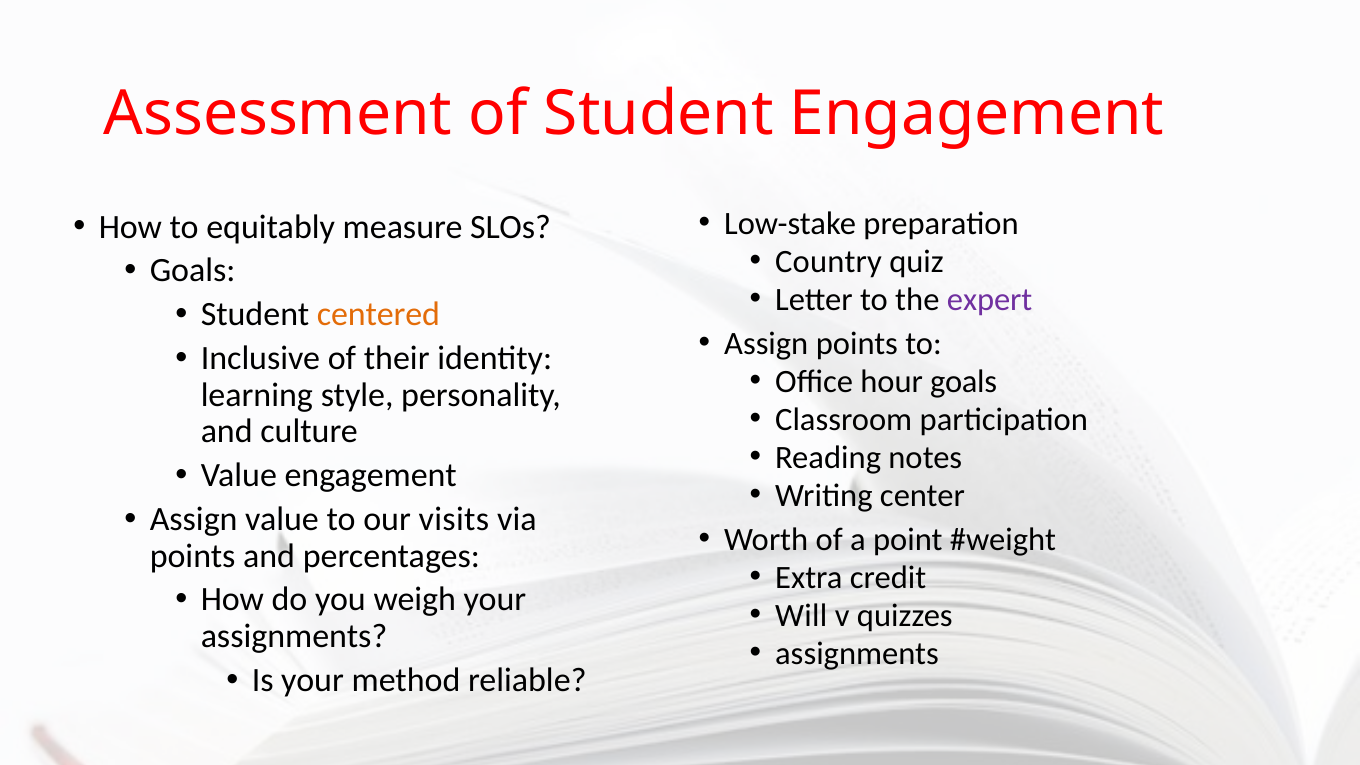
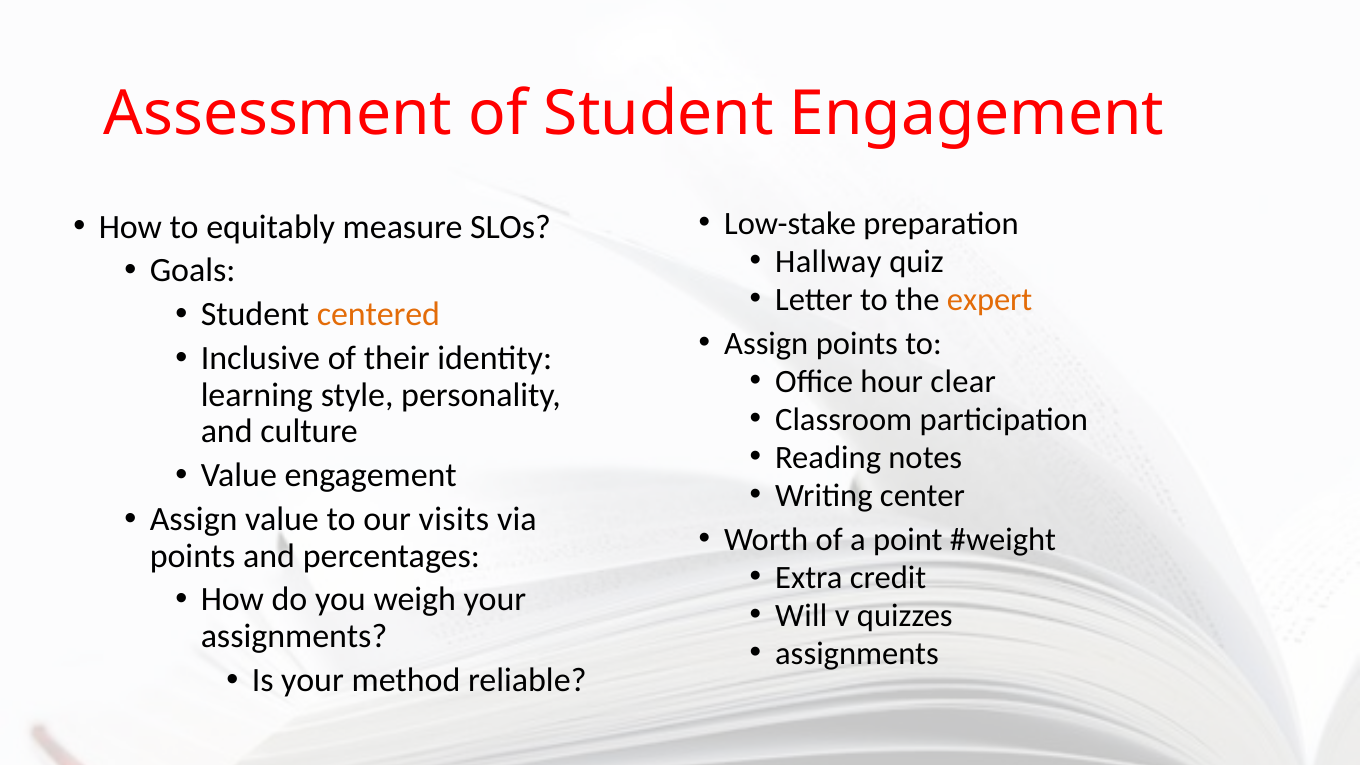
Country: Country -> Hallway (828, 261)
expert colour: purple -> orange (990, 299)
hour goals: goals -> clear (963, 382)
